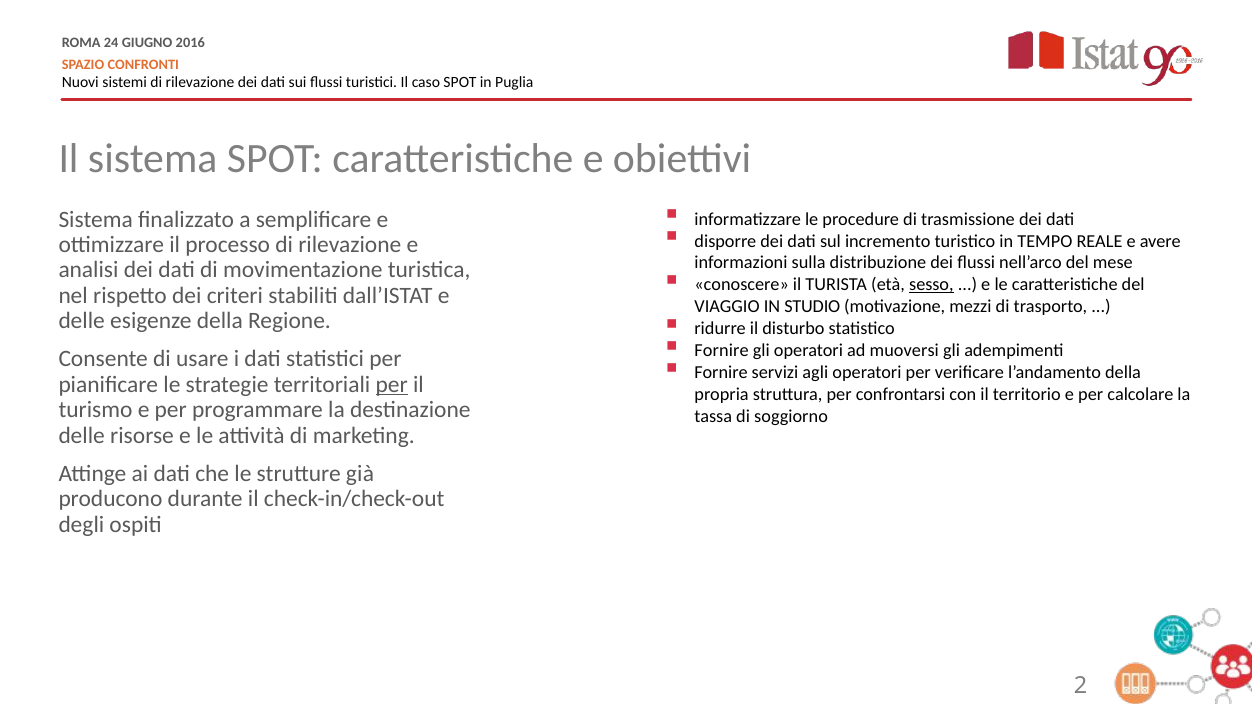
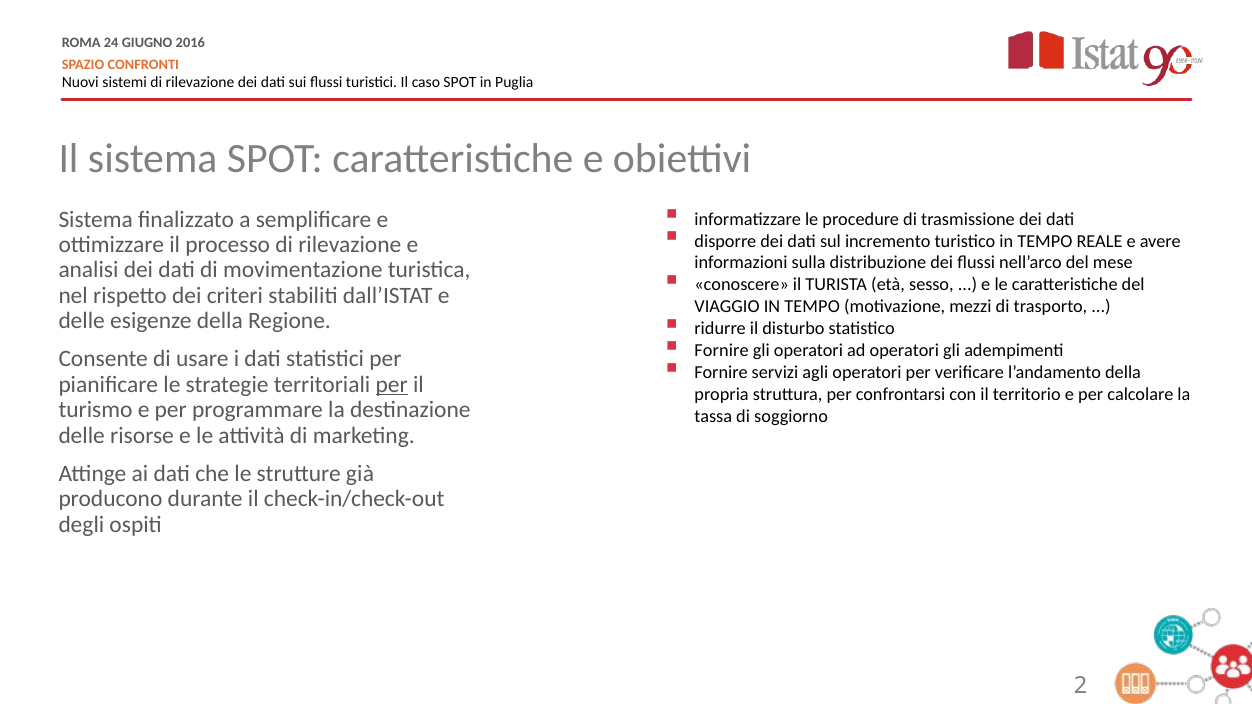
sesso underline: present -> none (931, 285)
VIAGGIO IN STUDIO: STUDIO -> TEMPO (812, 307)
ad muoversi: muoversi -> operatori (904, 351)
